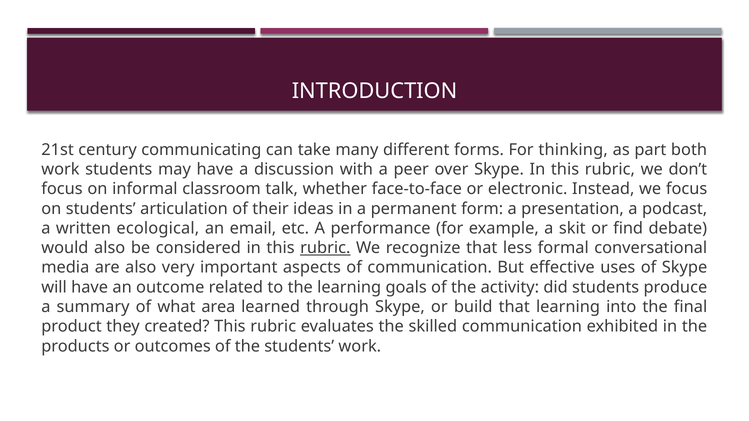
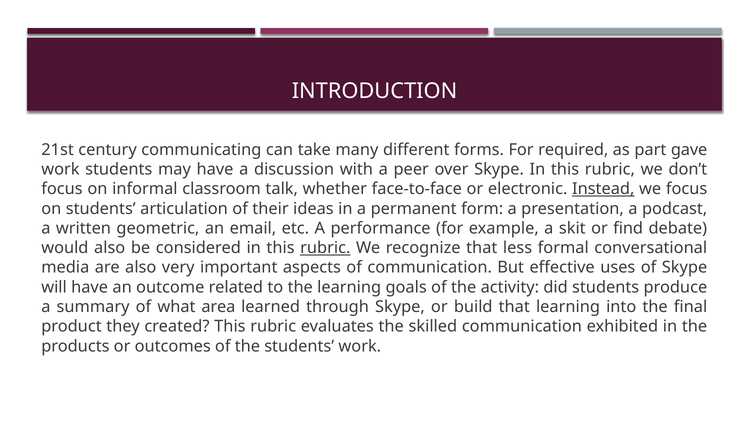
thinking: thinking -> required (573, 150)
both: both -> gave (689, 150)
Instead underline: none -> present (603, 189)
ecological: ecological -> geometric (158, 228)
